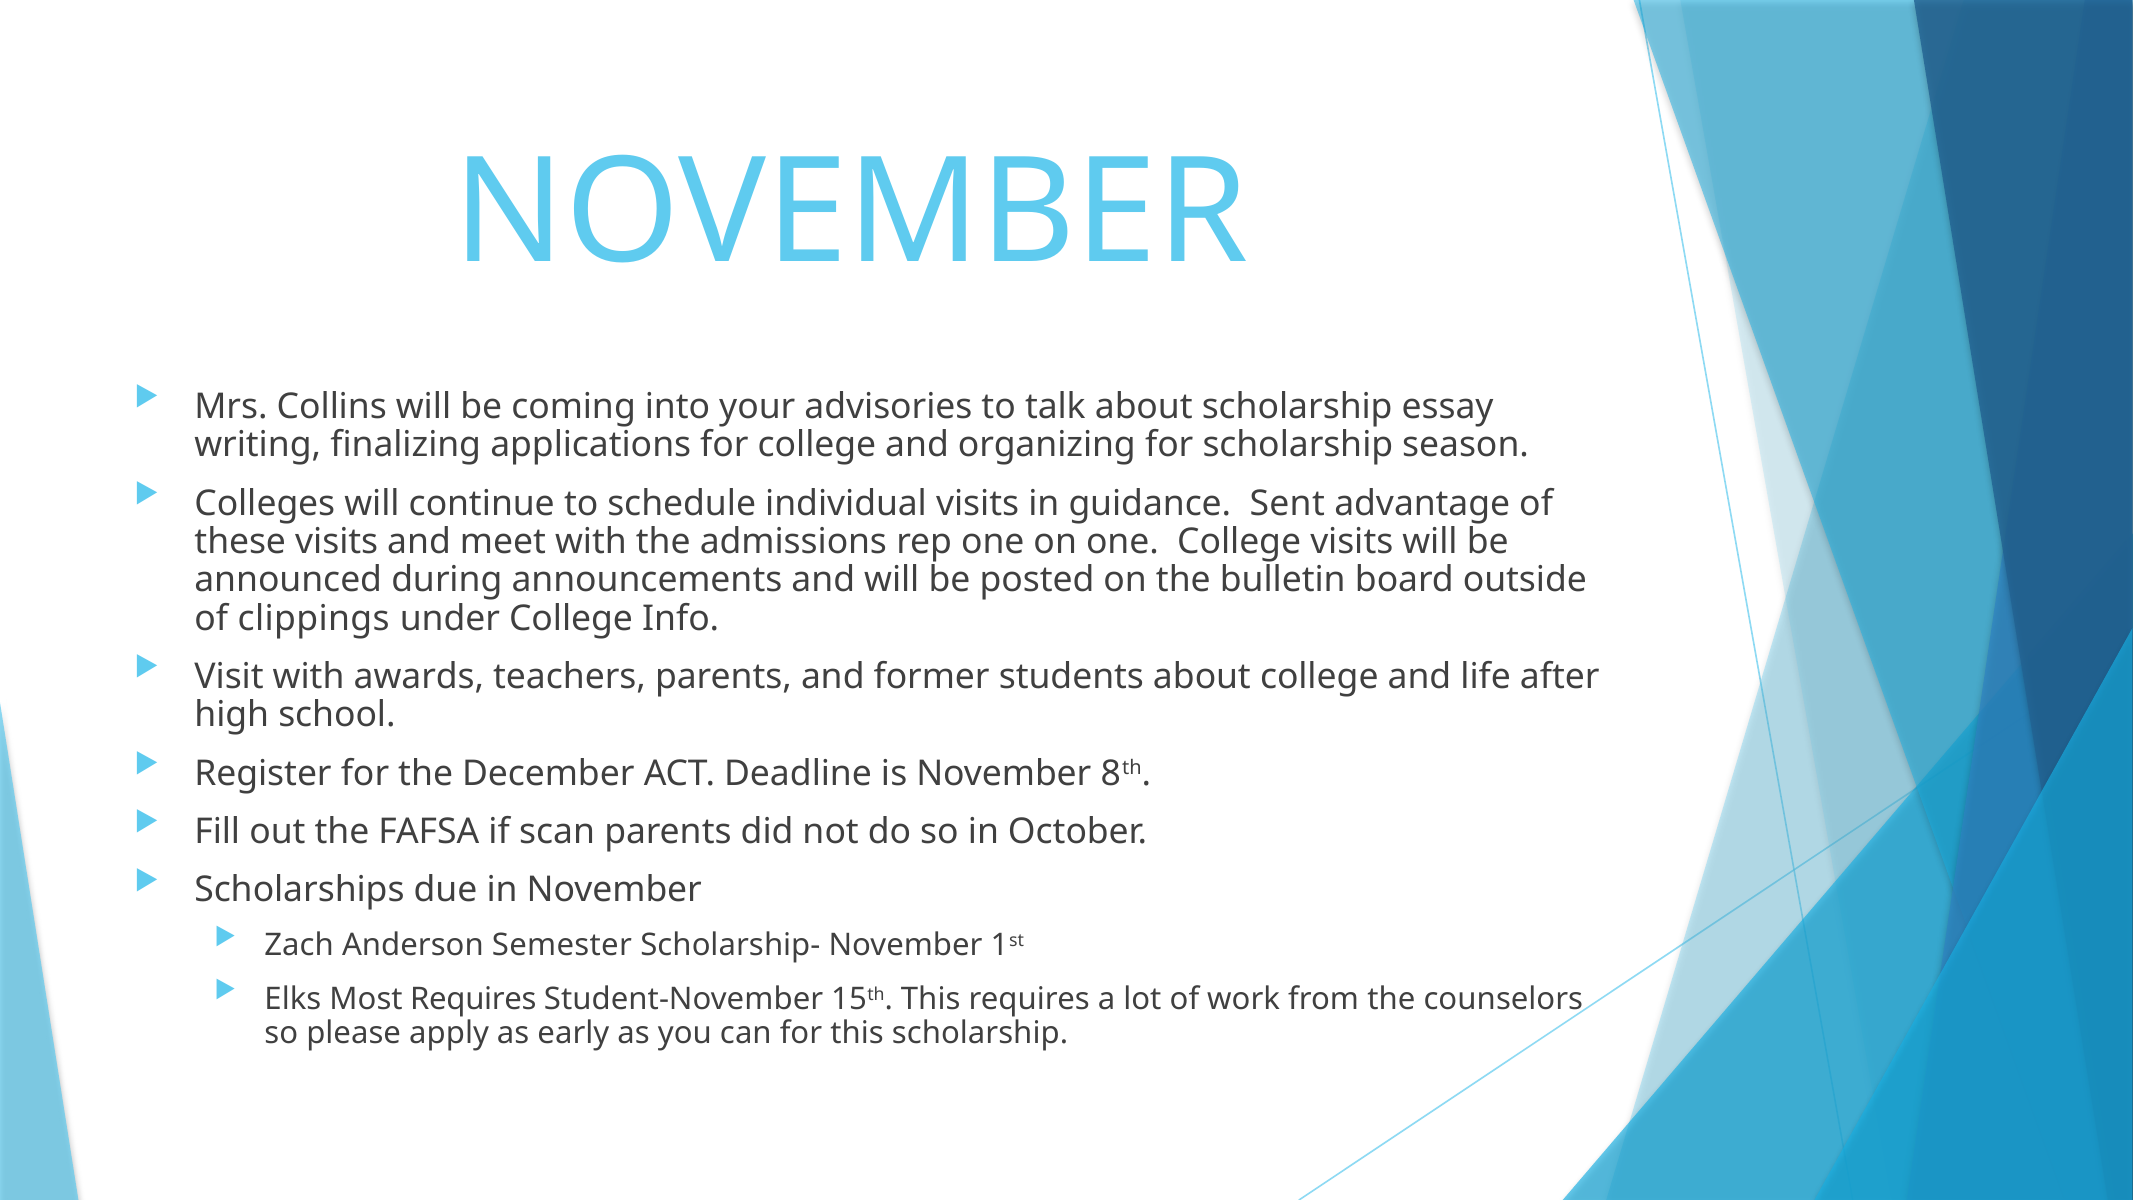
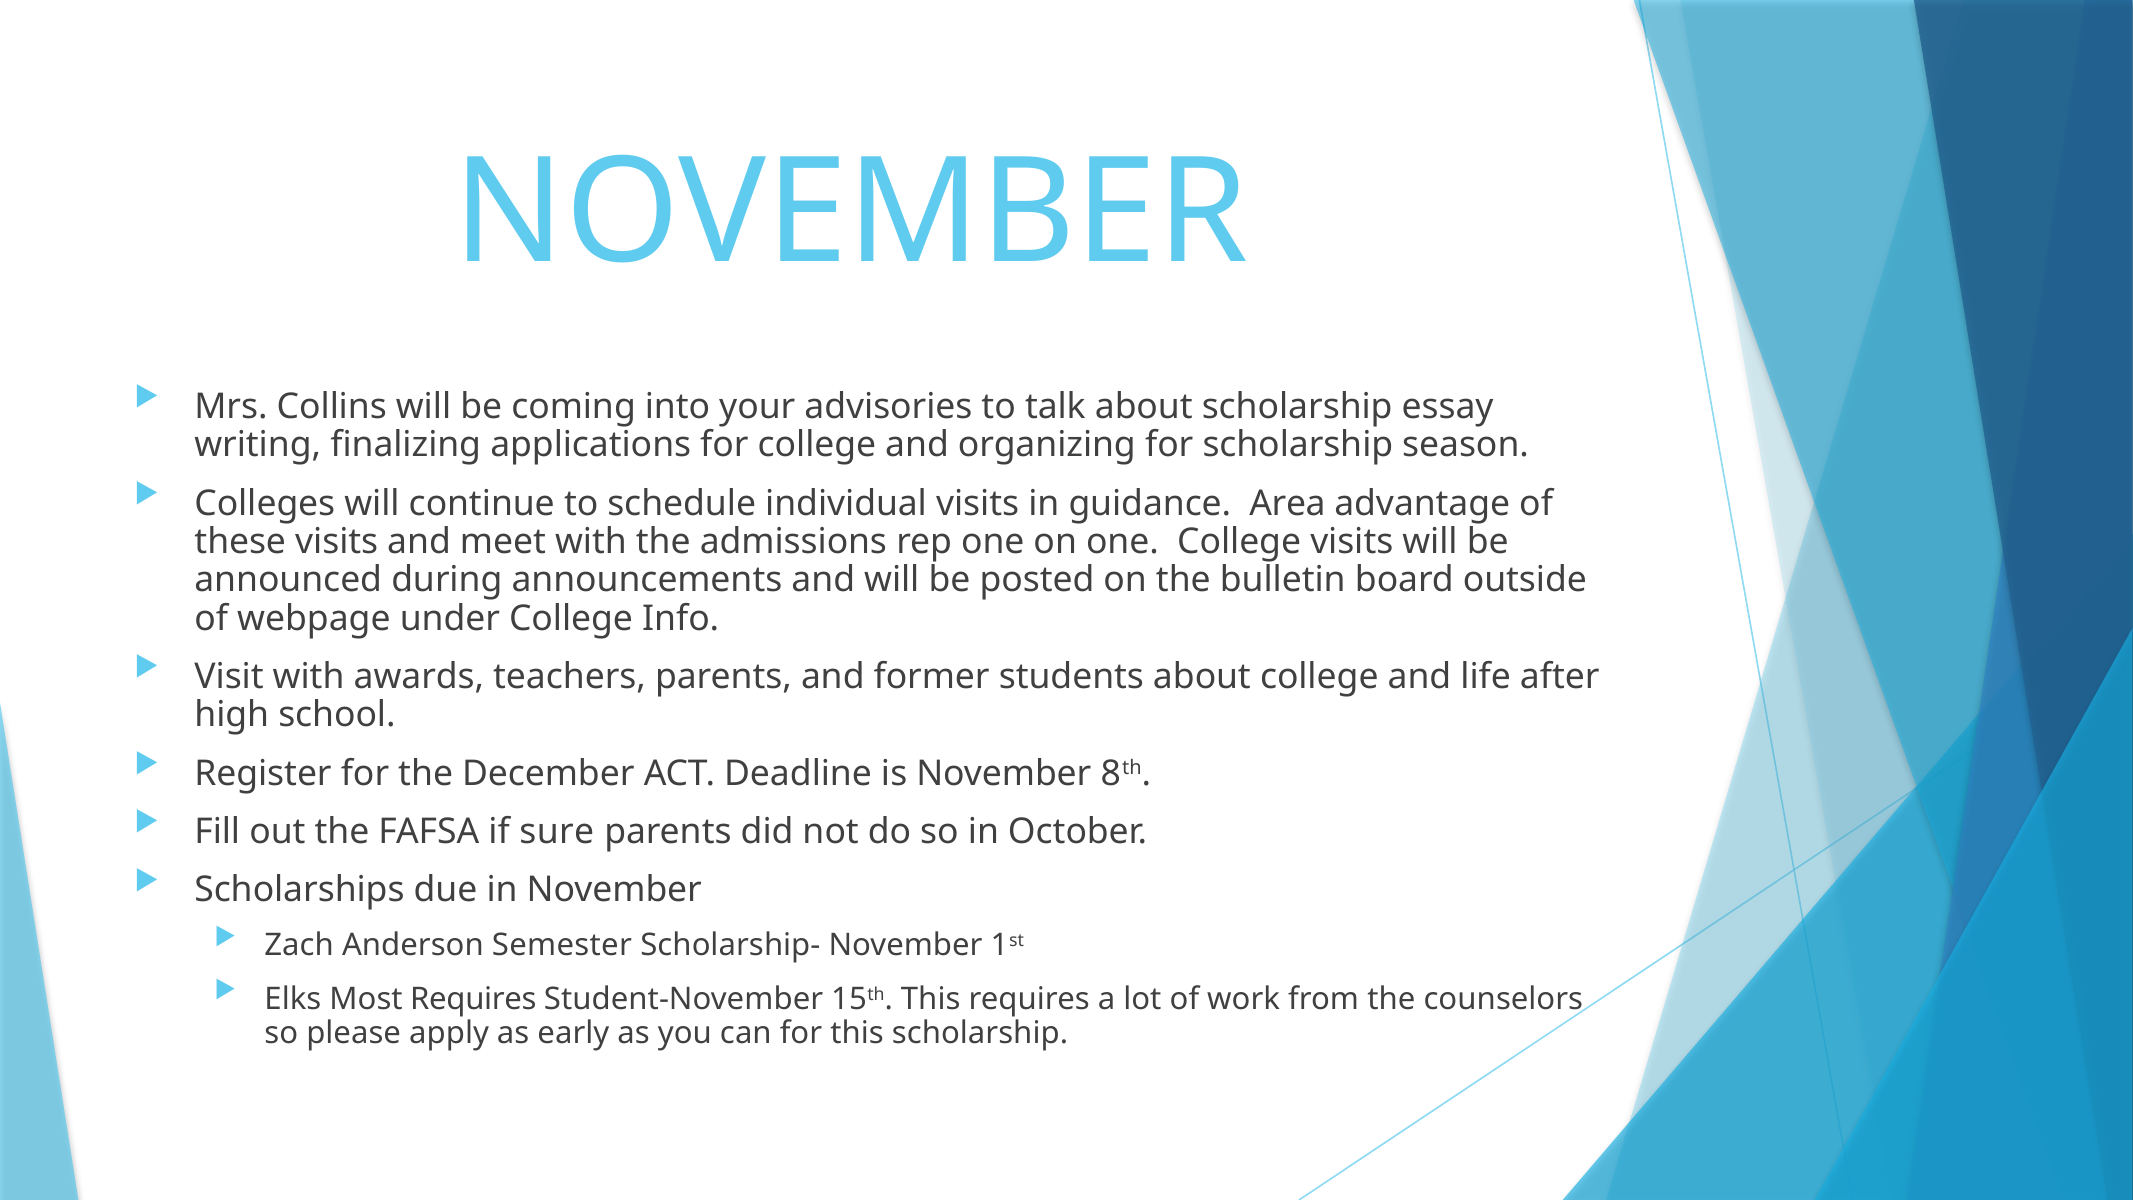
Sent: Sent -> Area (1288, 503)
clippings: clippings -> webpage (314, 618)
scan: scan -> sure (557, 832)
